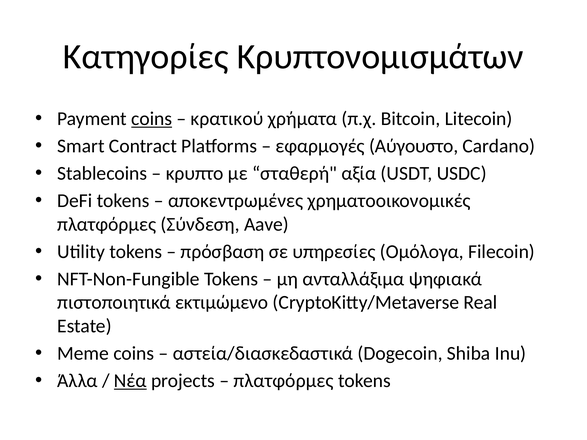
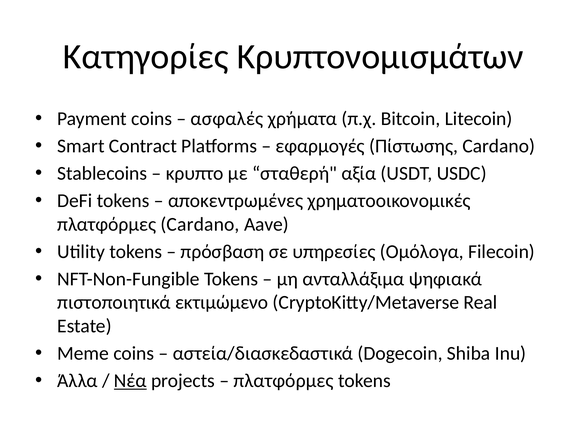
coins underline: present -> none (152, 119)
κρατικού: κρατικού -> ασφαλές (227, 119)
Αύγουστο: Αύγουστο -> Πίστωσης (414, 146)
πλατφόρμες Σύνδεση: Σύνδεση -> Cardano (200, 224)
